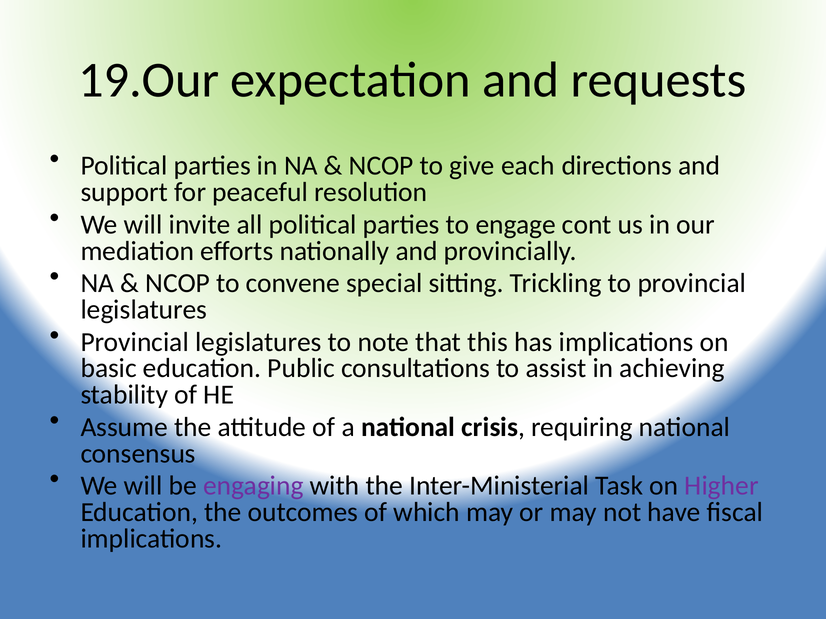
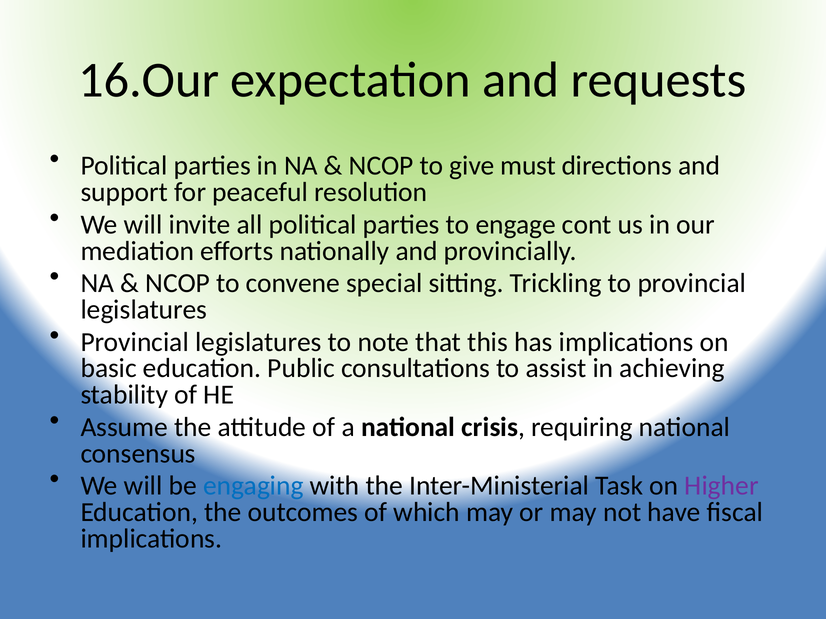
19.Our: 19.Our -> 16.Our (149, 80)
each: each -> must (528, 166)
engaging colour: purple -> blue (253, 486)
